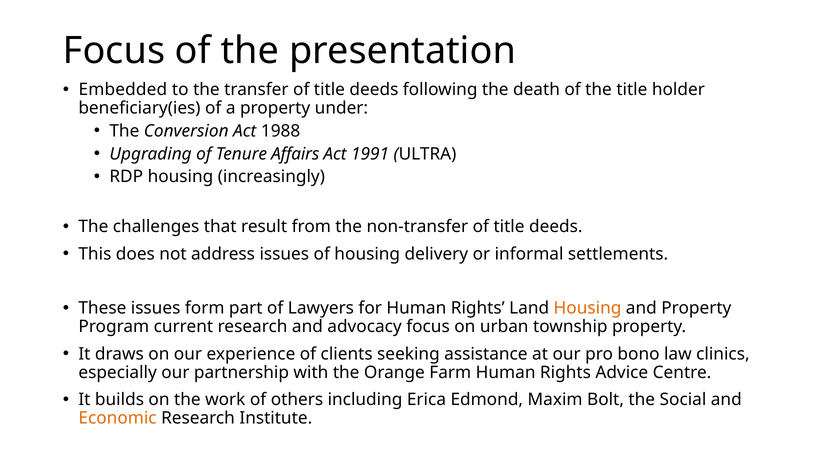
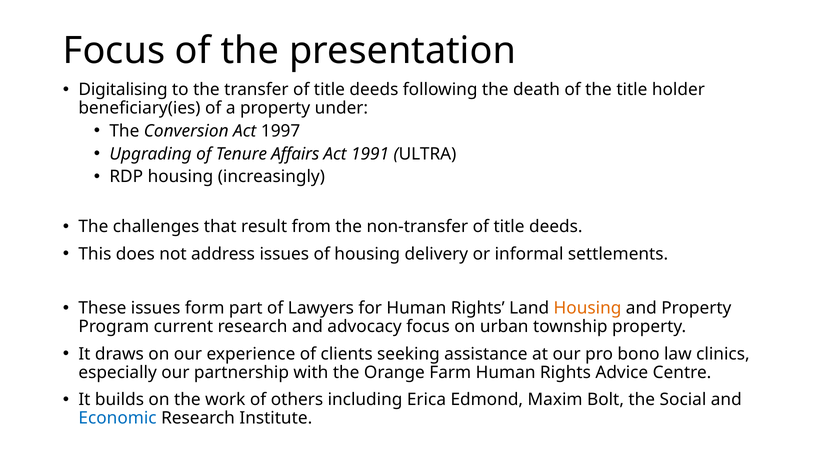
Embedded: Embedded -> Digitalising (123, 90)
1988: 1988 -> 1997 (281, 131)
Economic colour: orange -> blue (118, 419)
